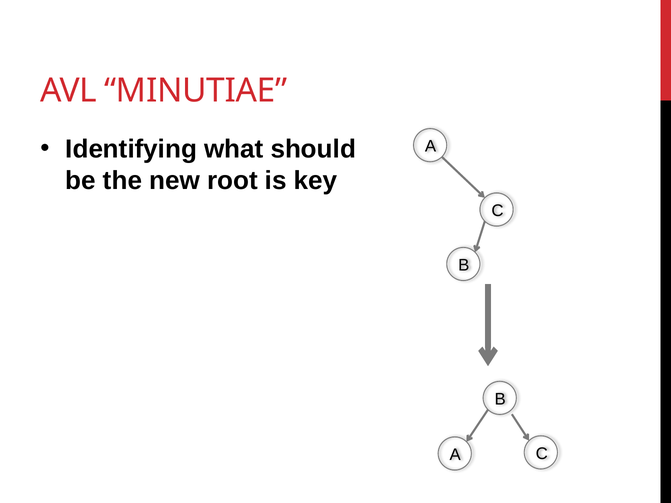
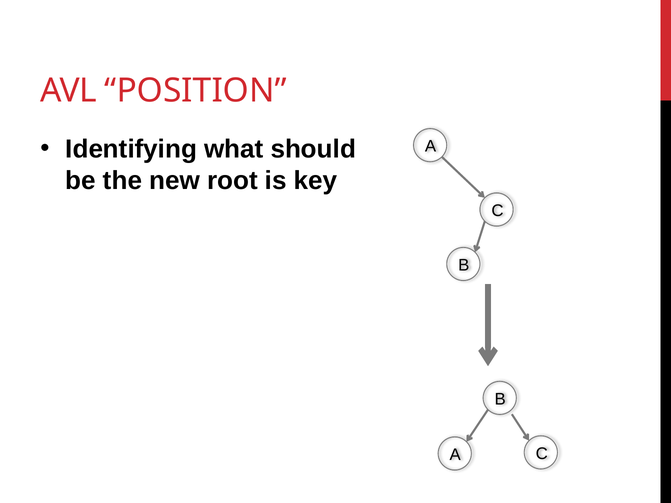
MINUTIAE: MINUTIAE -> POSITION (196, 91)
